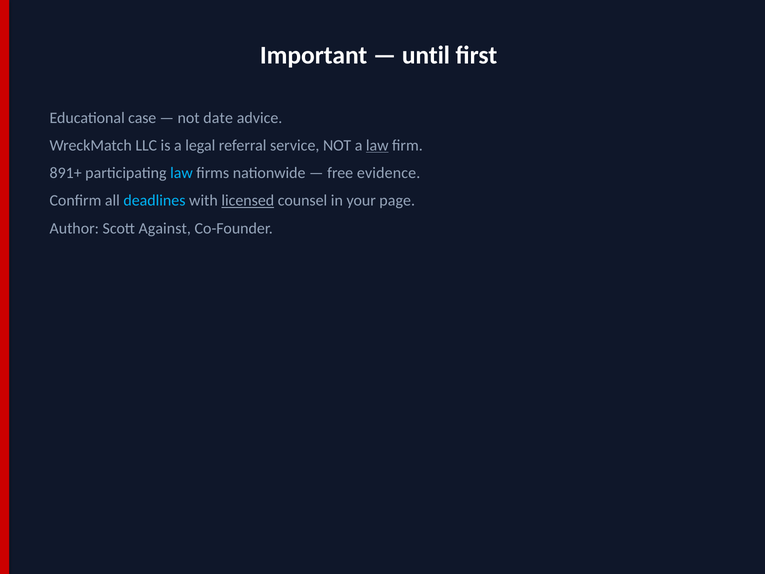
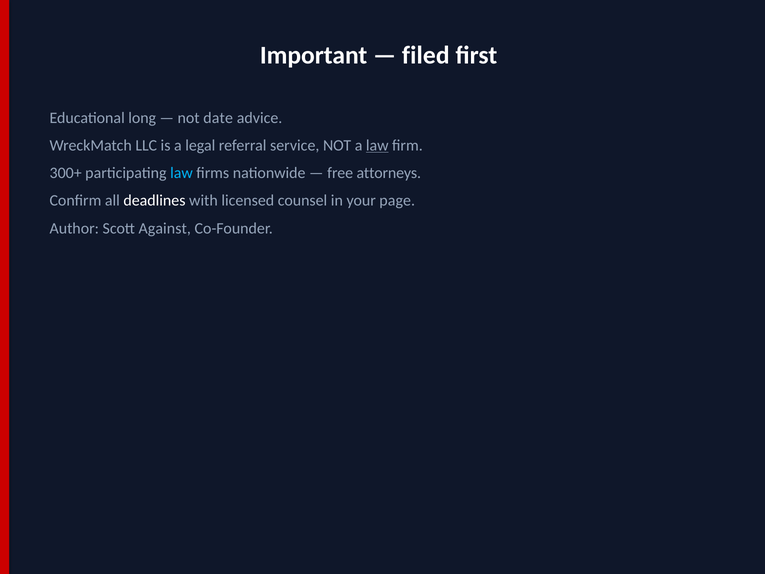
until: until -> filed (426, 55)
case: case -> long (142, 118)
891+: 891+ -> 300+ (66, 173)
evidence: evidence -> attorneys (389, 173)
deadlines colour: light blue -> white (154, 201)
licensed underline: present -> none (248, 201)
